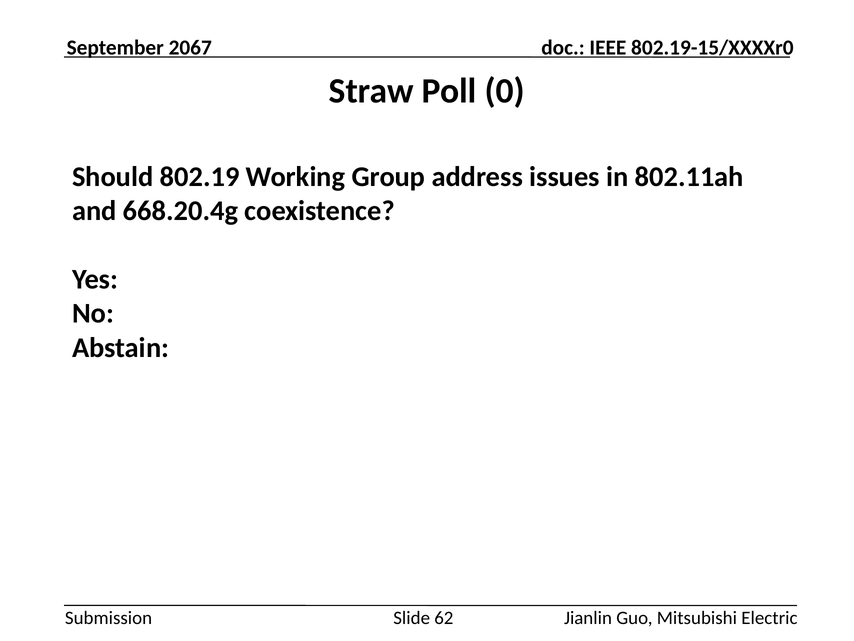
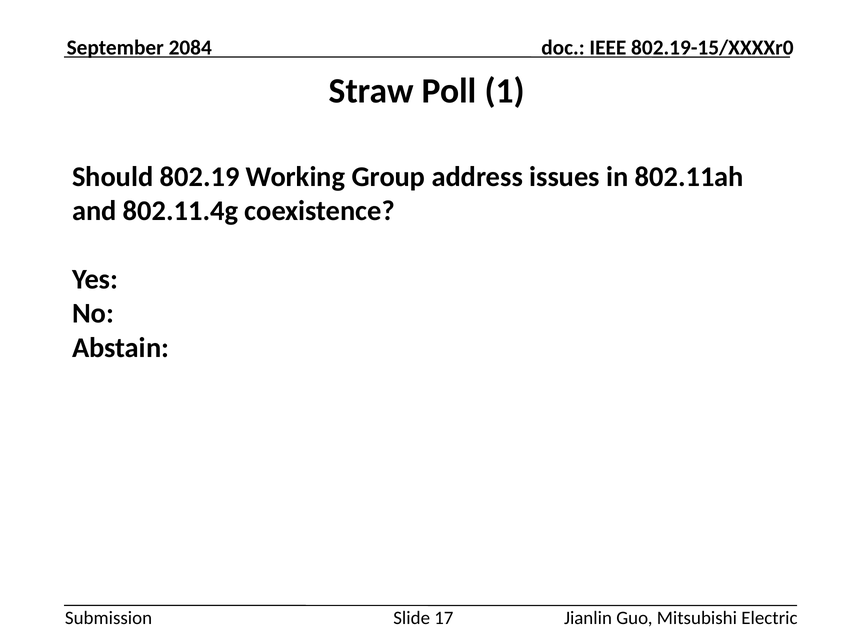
2067: 2067 -> 2084 (190, 48)
0: 0 -> 1 (505, 91)
668.20.4g: 668.20.4g -> 802.11.4g (181, 211)
62: 62 -> 17 (444, 617)
